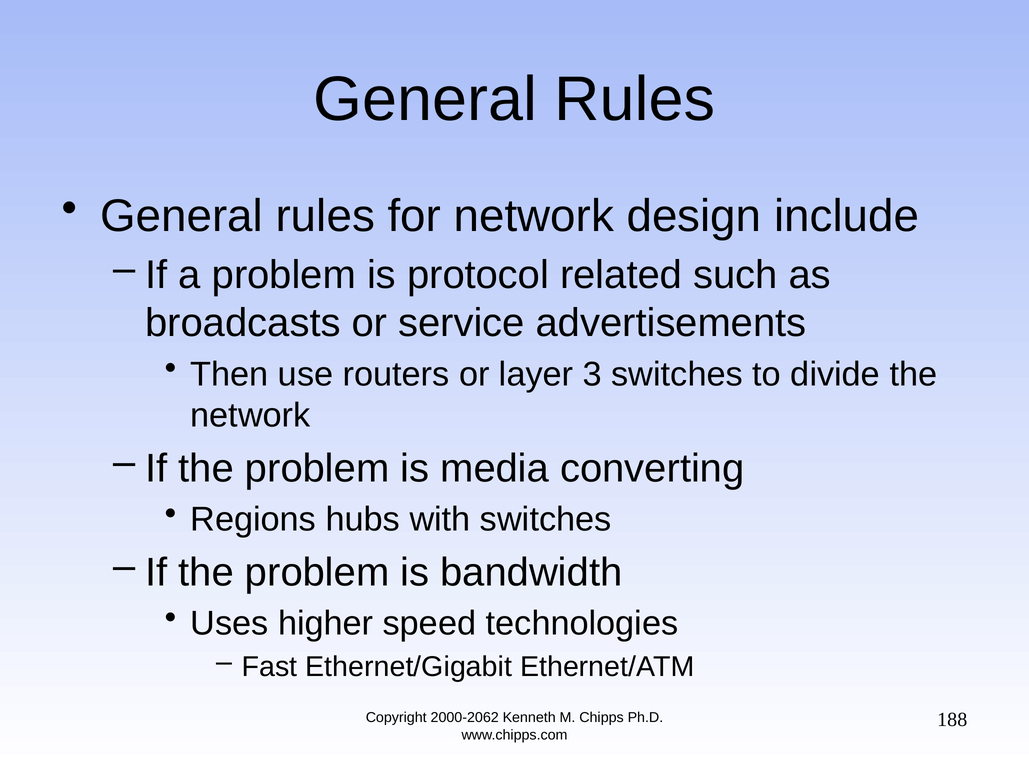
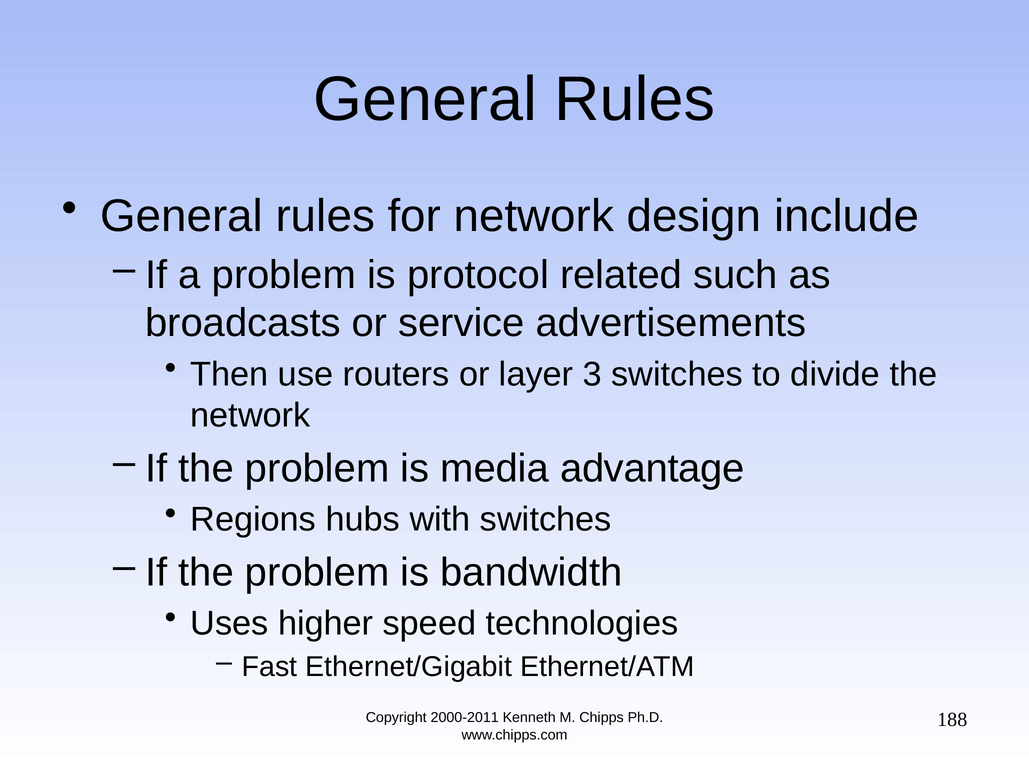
converting: converting -> advantage (652, 468)
2000-2062: 2000-2062 -> 2000-2011 (465, 718)
